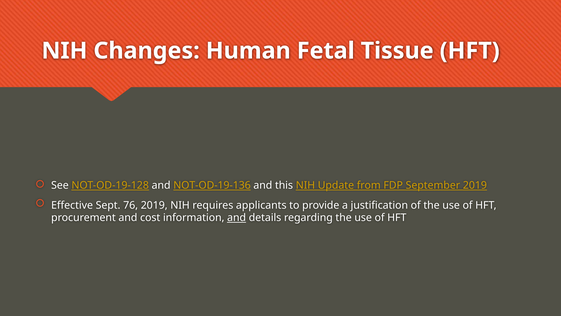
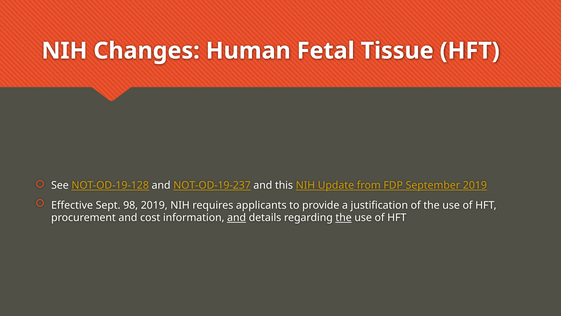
NOT-OD-19-136: NOT-OD-19-136 -> NOT-OD-19-237 (212, 185)
76: 76 -> 98 (131, 205)
the underline: none -> present (344, 218)
